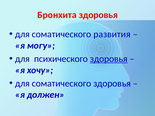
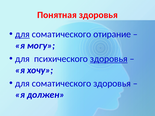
Бронхита: Бронхита -> Понятная (57, 15)
для underline: none -> present (22, 34)
развития: развития -> отирание (112, 34)
